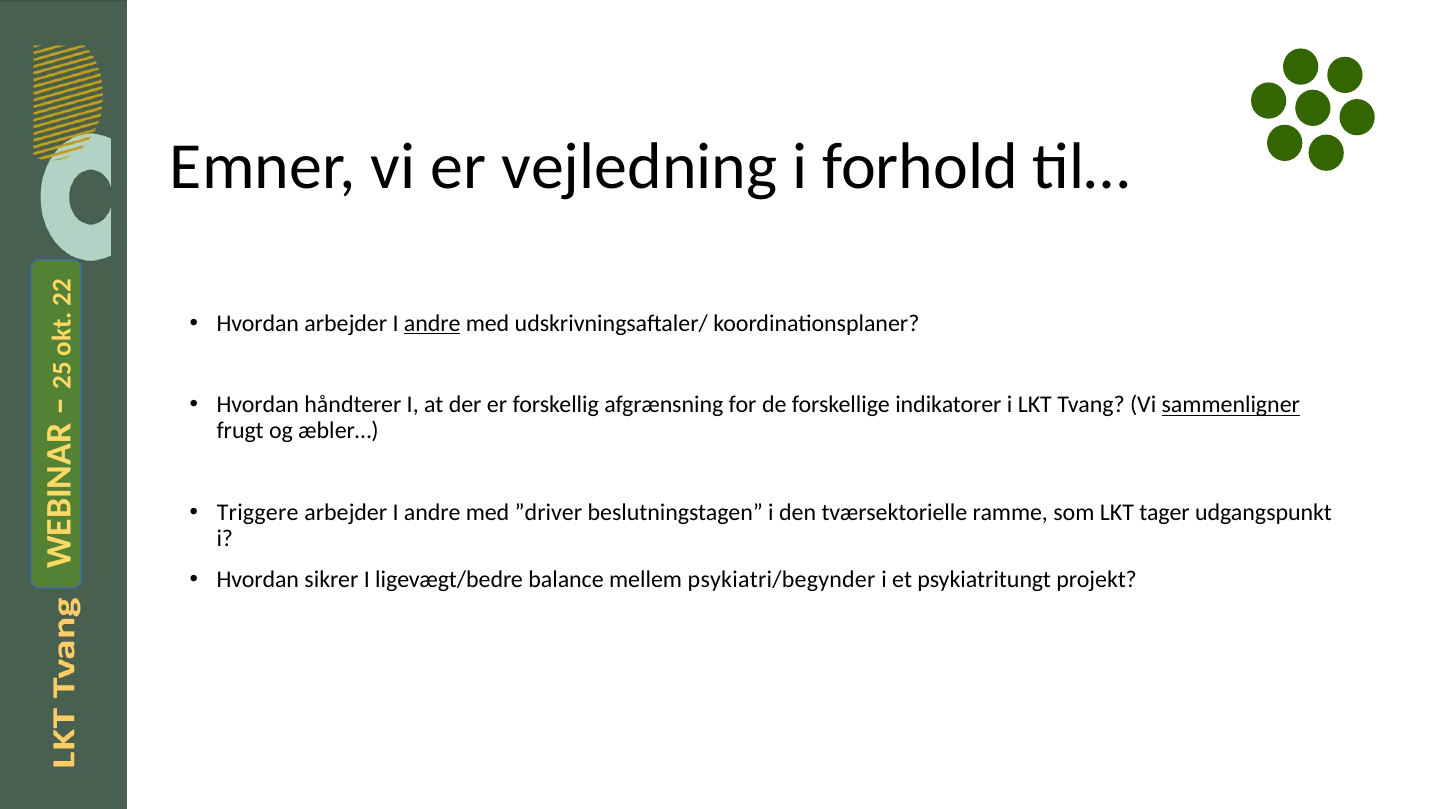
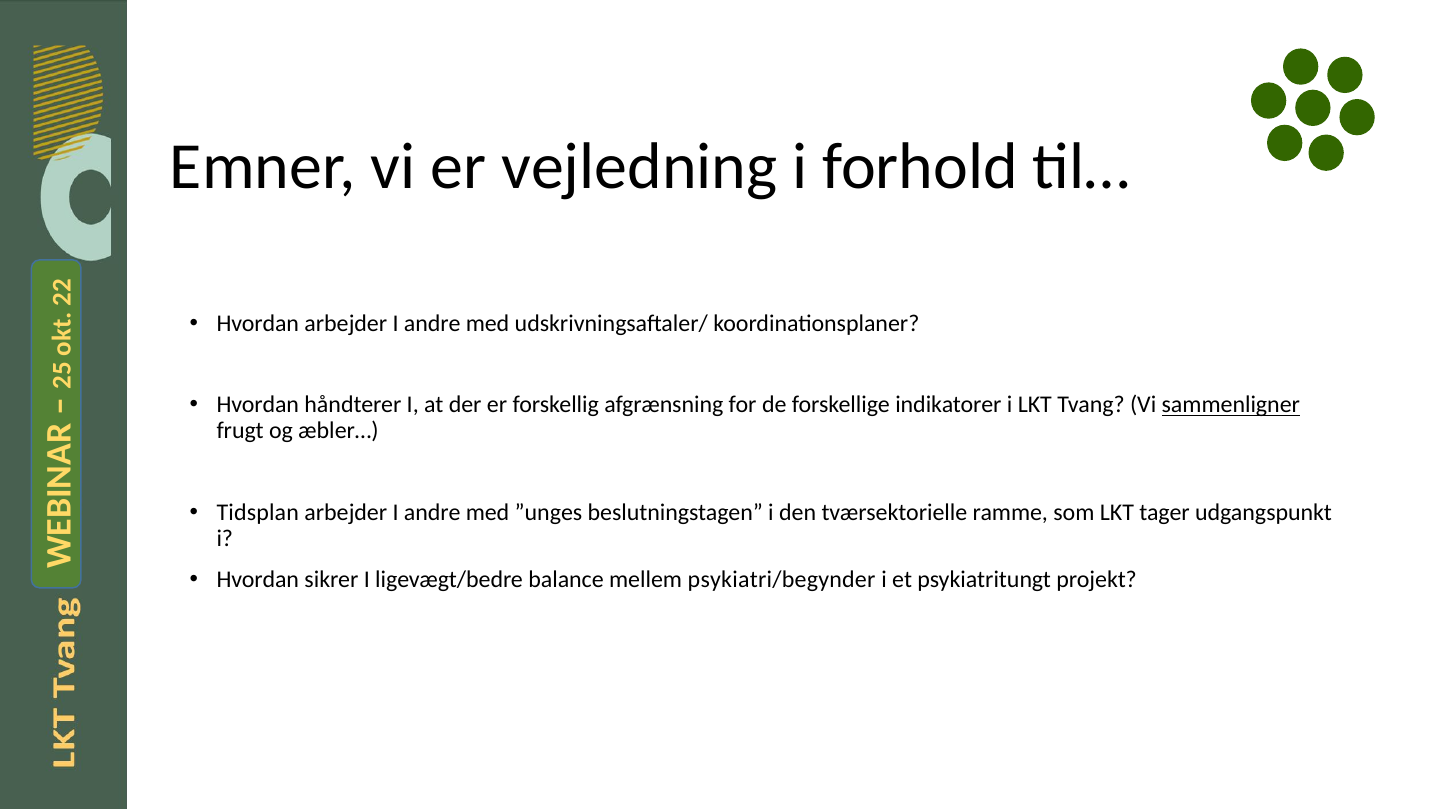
andre underline: present -> none (432, 324)
Triggere: Triggere -> Tidsplan (258, 513)
”driver: ”driver -> ”unges (548, 513)
